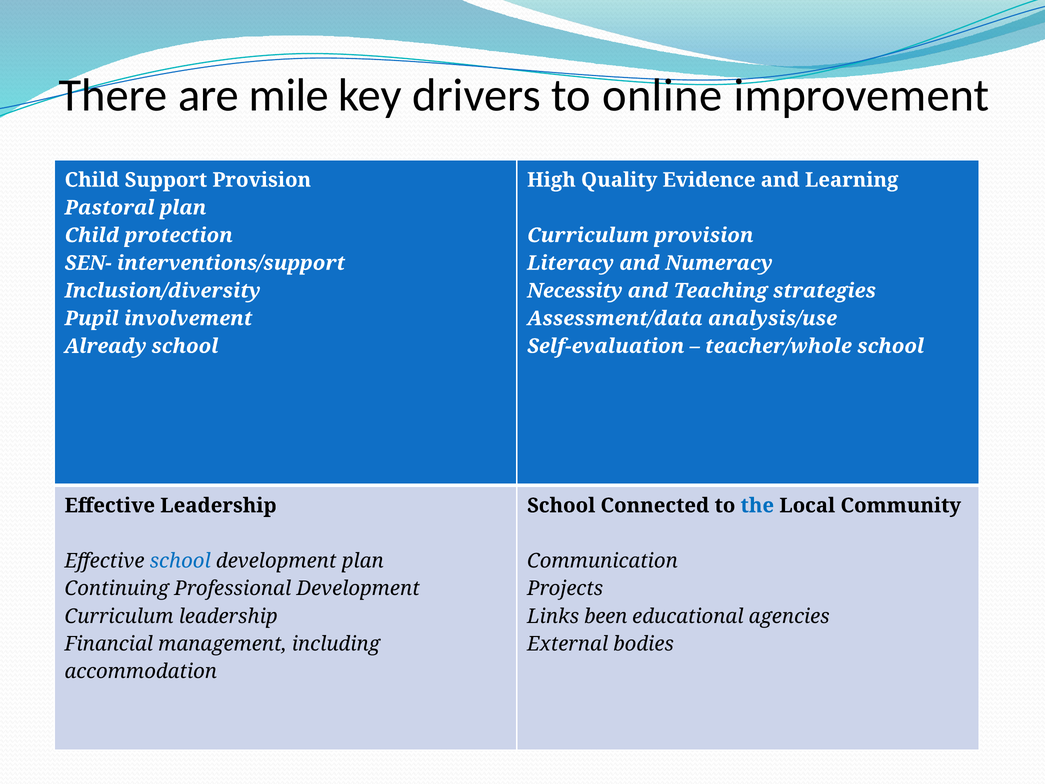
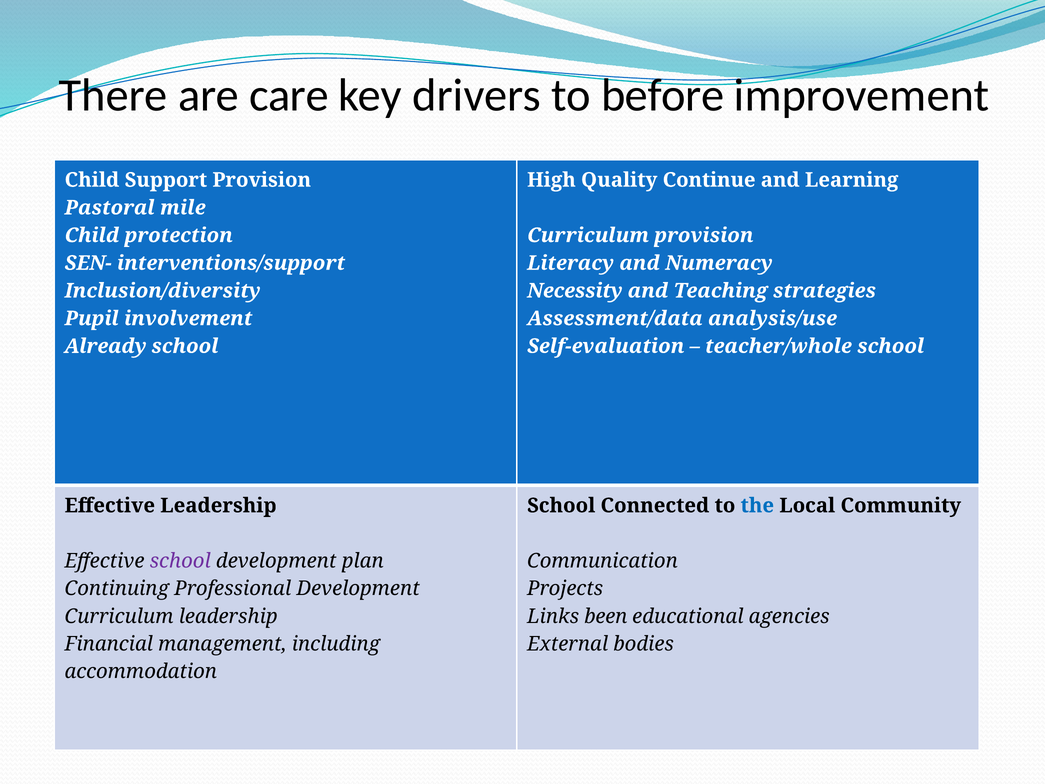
mile: mile -> care (289, 96)
online: online -> before (663, 96)
Evidence: Evidence -> Continue (709, 180)
Pastoral plan: plan -> mile (183, 208)
school colour: blue -> purple (180, 561)
